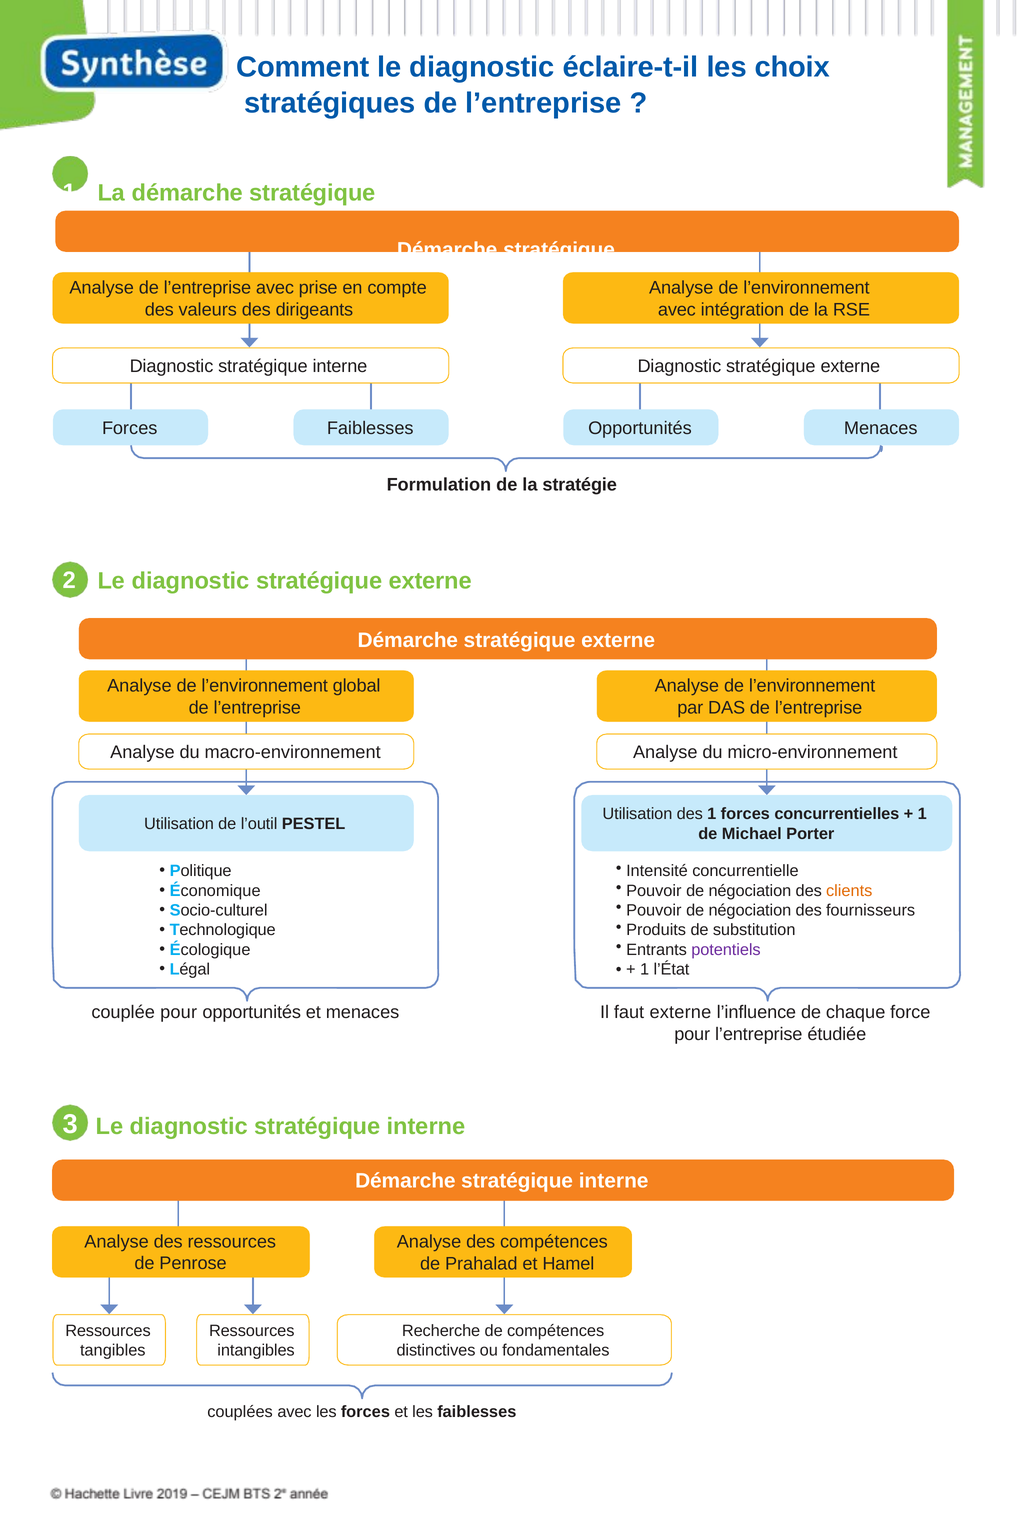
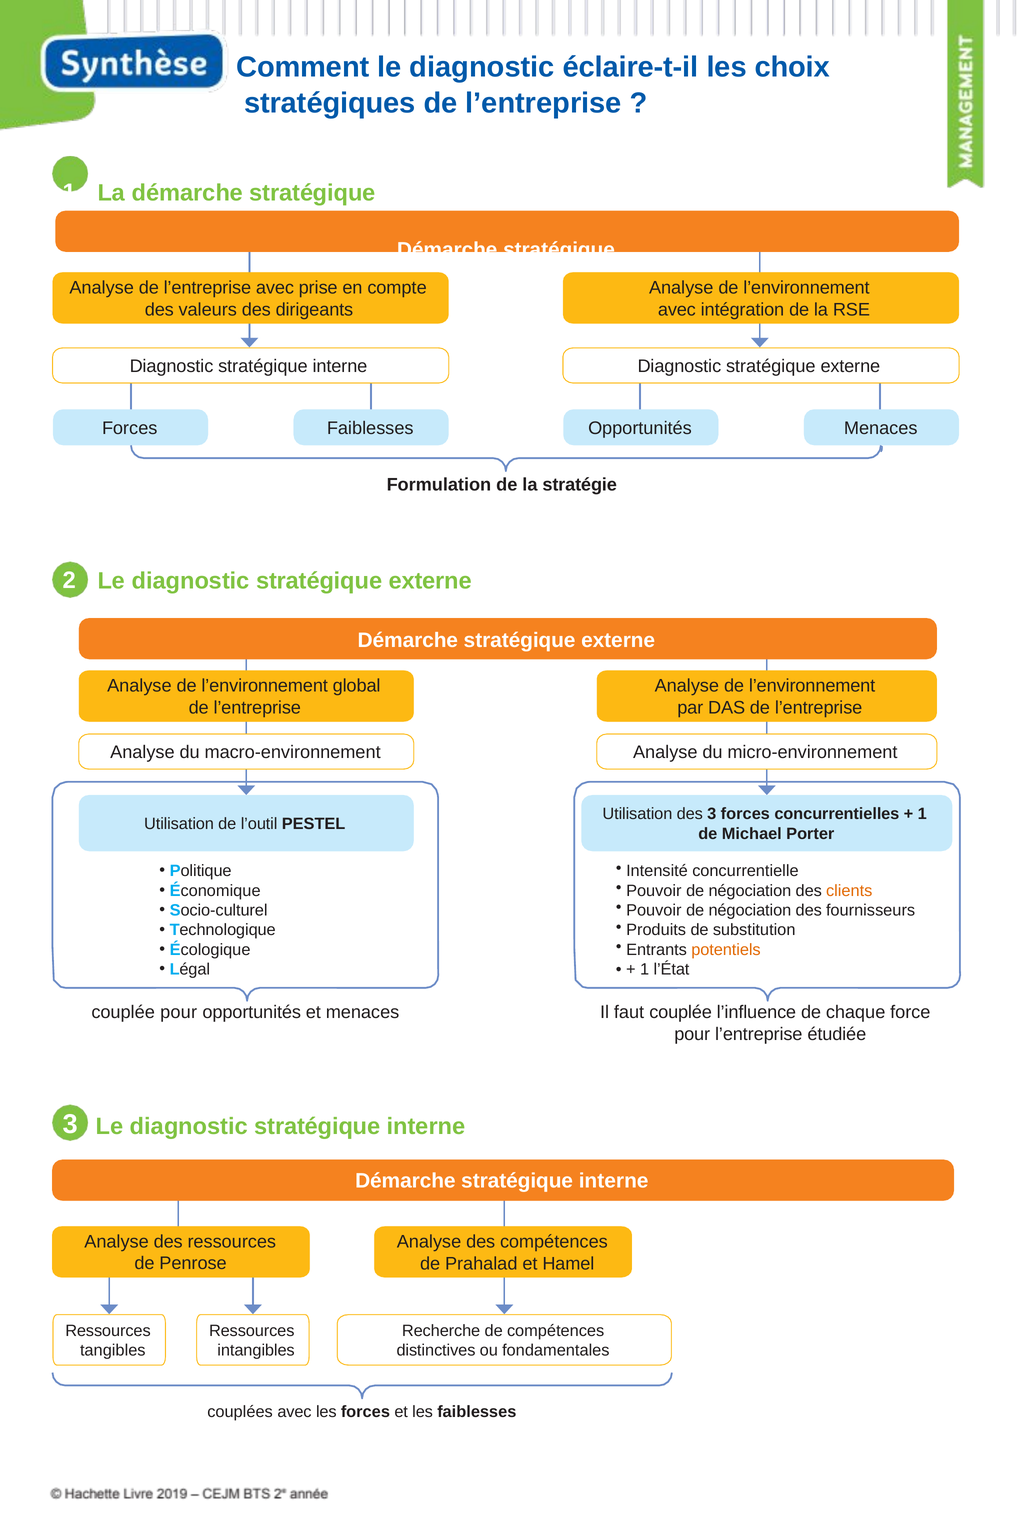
des 1: 1 -> 3 (712, 814)
potentiels colour: purple -> orange (726, 950)
faut externe: externe -> couplée (681, 1013)
